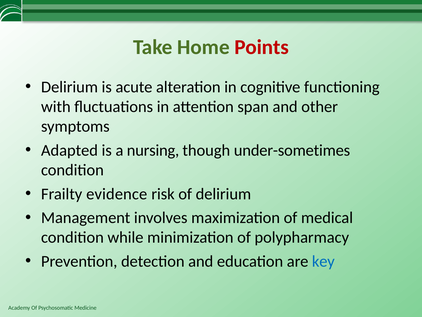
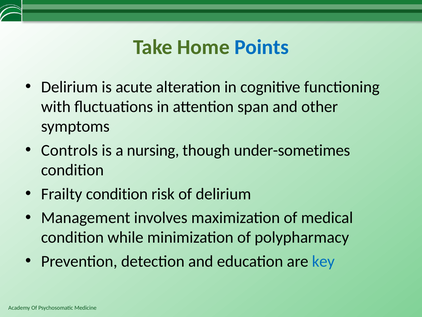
Points colour: red -> blue (262, 47)
Adapted: Adapted -> Controls (69, 150)
Frailty evidence: evidence -> condition (117, 194)
